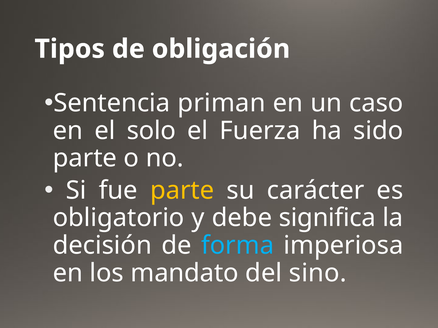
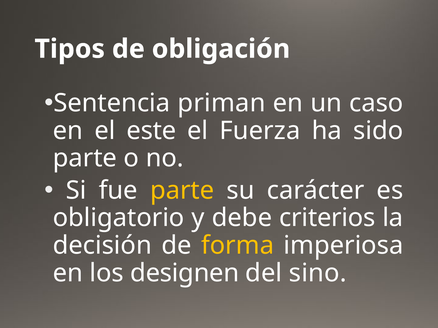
solo: solo -> este (151, 131)
significa: significa -> criterios (327, 218)
forma colour: light blue -> yellow (238, 246)
mandato: mandato -> designen (185, 273)
